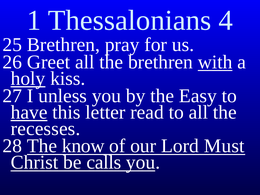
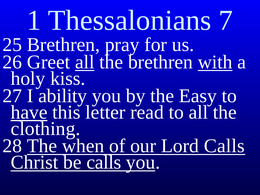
4: 4 -> 7 (226, 20)
all underline: none -> present (85, 62)
holy underline: present -> none (28, 78)
unless: unless -> ability (63, 96)
recesses: recesses -> clothing (46, 129)
know: know -> when (83, 146)
Lord Must: Must -> Calls (224, 146)
